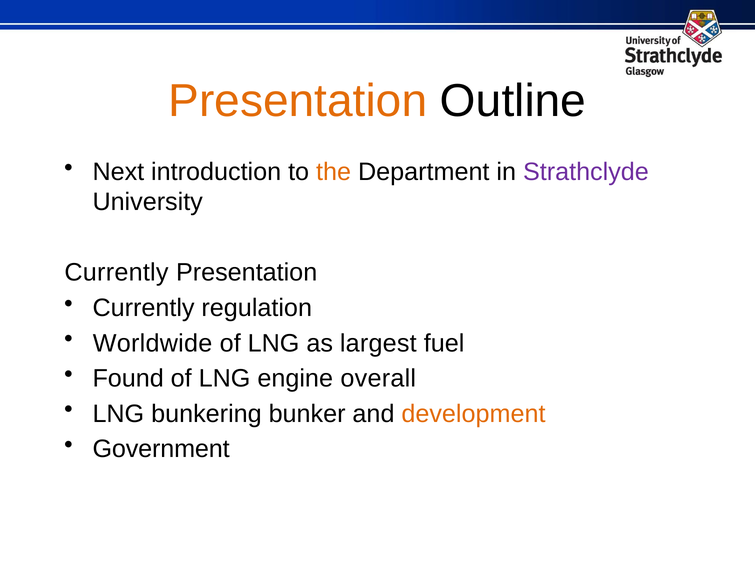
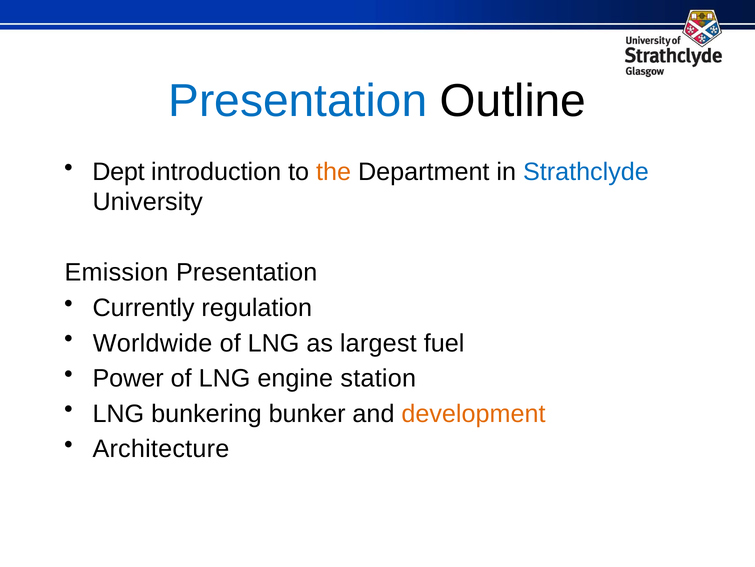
Presentation colour: orange -> blue (298, 101)
Next: Next -> Dept (118, 172)
Strathclyde colour: purple -> blue (586, 172)
Currently: Currently -> Emission (116, 272)
Found: Found -> Power (128, 378)
overall: overall -> station (378, 378)
Government: Government -> Architecture (161, 448)
